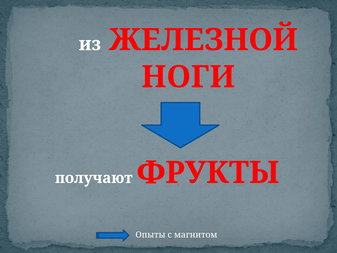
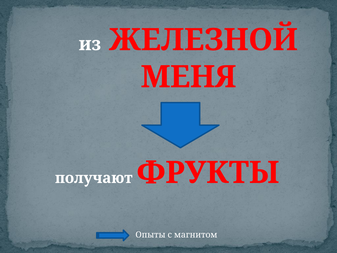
НОГИ: НОГИ -> МЕНЯ (189, 77)
